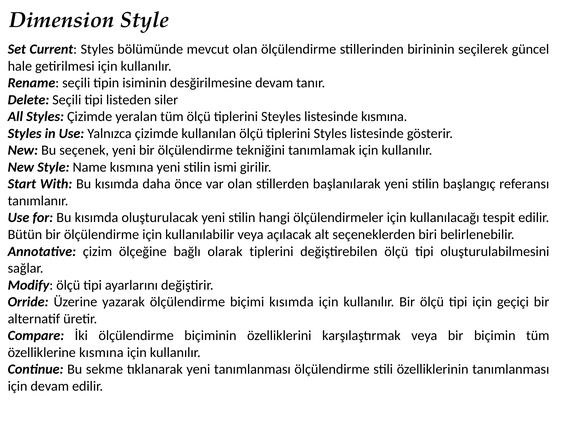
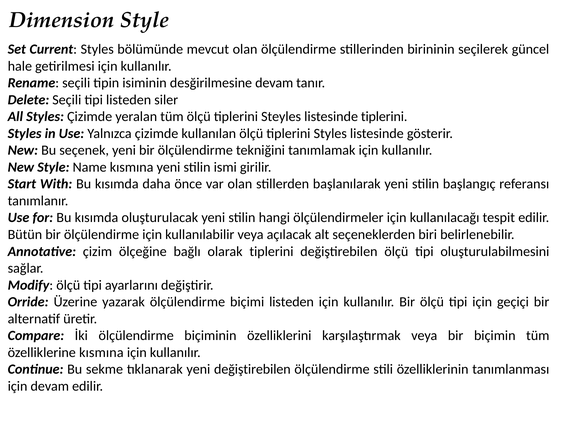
listesinde kısmına: kısmına -> tiplerini (384, 117)
biçimi kısımda: kısımda -> listeden (292, 302)
yeni tanımlanması: tanımlanması -> değiştirebilen (252, 370)
